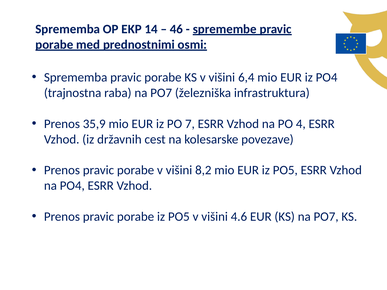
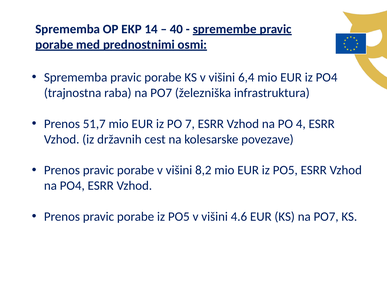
46: 46 -> 40 (176, 29)
35,9: 35,9 -> 51,7 (94, 124)
